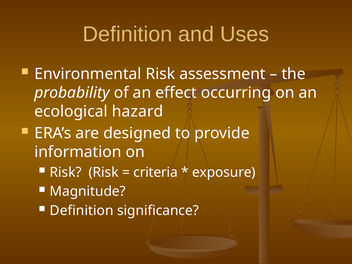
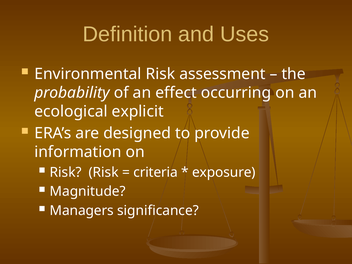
hazard: hazard -> explicit (138, 111)
Definition: Definition -> Managers (82, 211)
